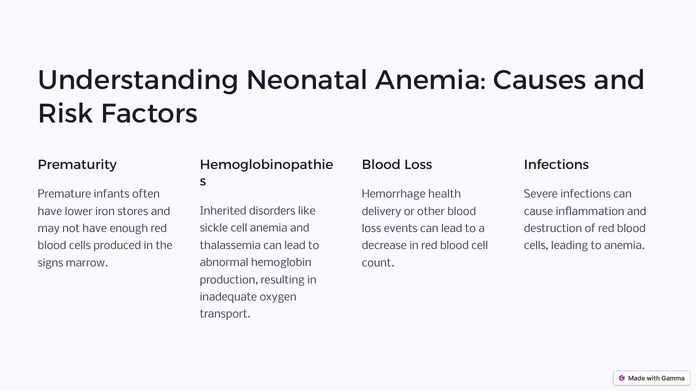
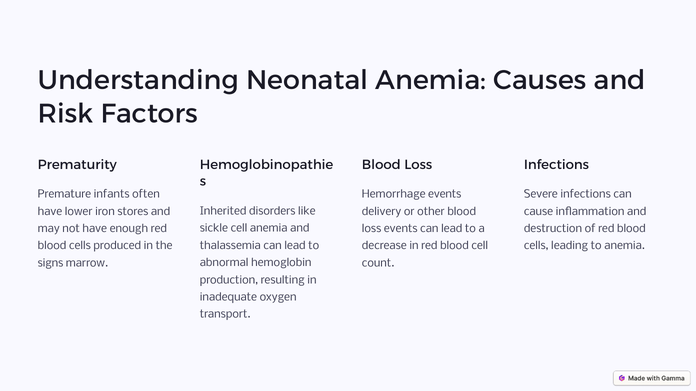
Hemorrhage health: health -> events (445, 195)
